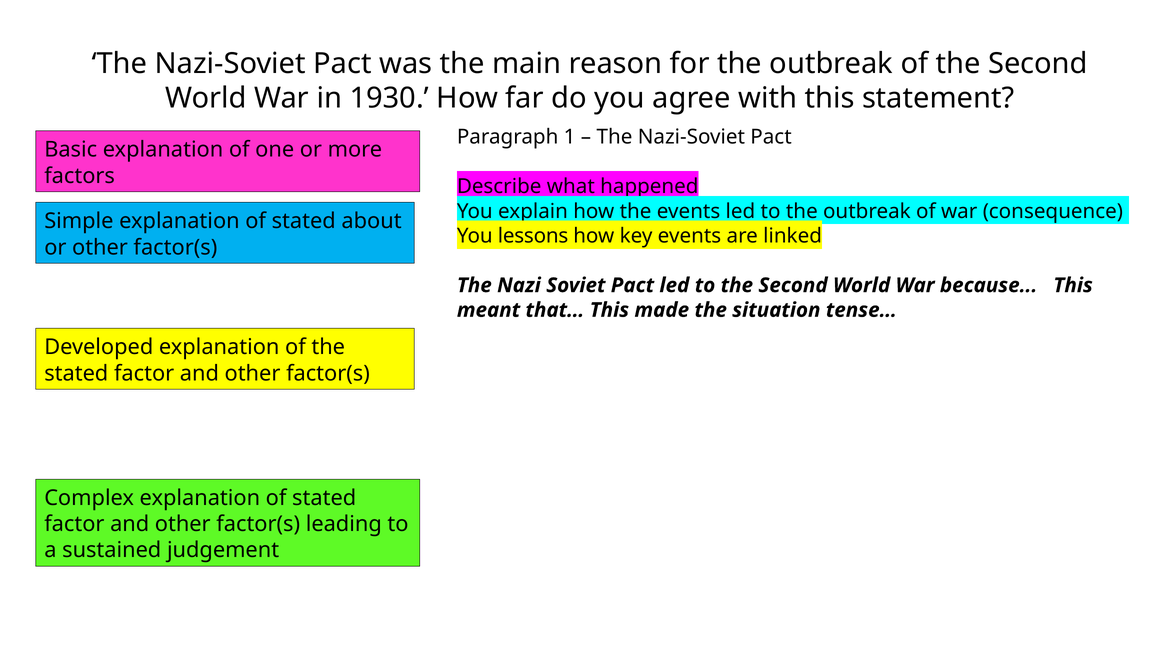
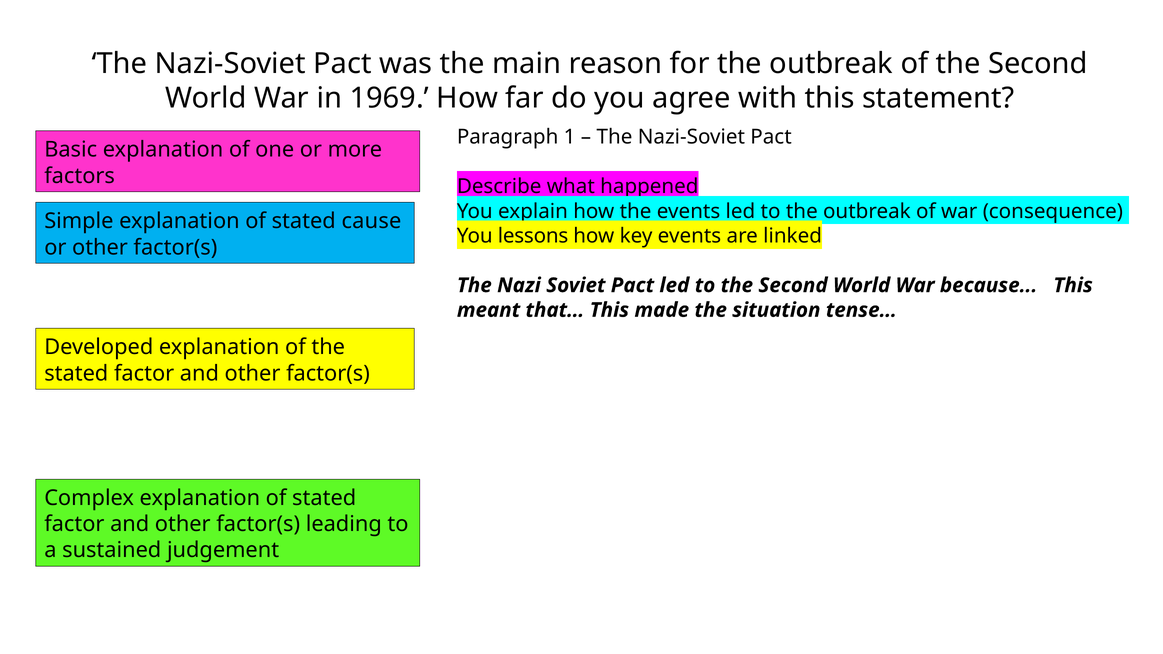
1930: 1930 -> 1969 (389, 98)
about: about -> cause (371, 221)
